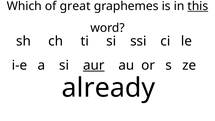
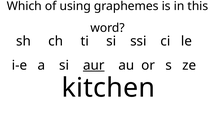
great: great -> using (75, 6)
this underline: present -> none (198, 6)
already: already -> kitchen (108, 88)
